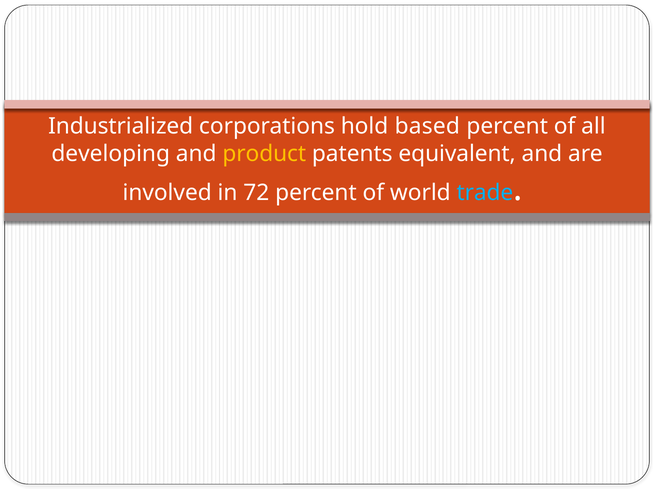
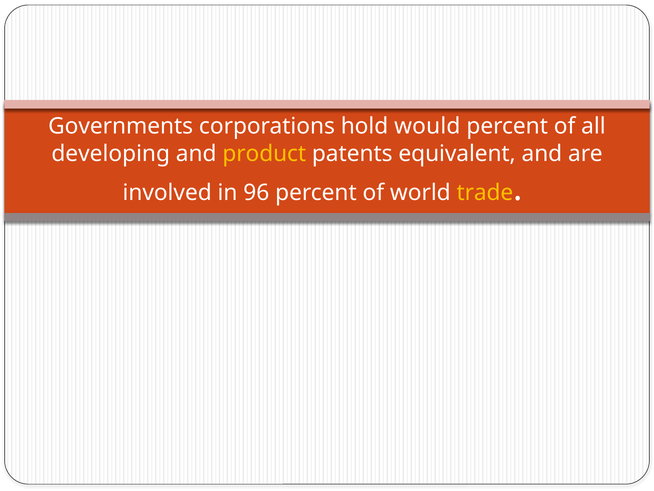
Industrialized: Industrialized -> Governments (121, 126)
based: based -> would (427, 126)
72: 72 -> 96 (256, 192)
trade colour: light blue -> yellow (485, 192)
